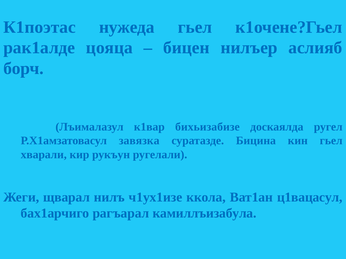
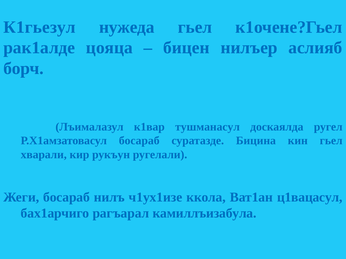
К1поэтас: К1поэтас -> К1гьезул (40, 27)
бихьизабизе: бихьизабизе -> тушманасул (207, 127)
Р.Х1амзатовасул завязка: завязка -> босараб (139, 141)
Жеги щварал: щварал -> босараб (66, 198)
